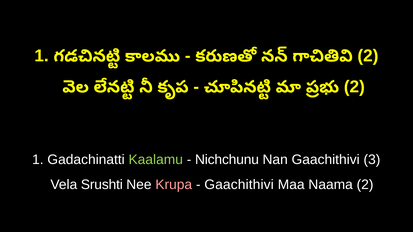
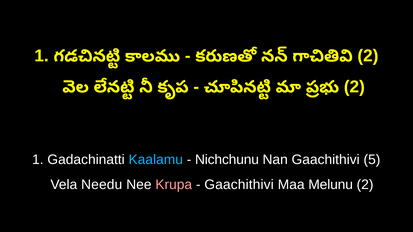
Kaalamu colour: light green -> light blue (156, 160)
3: 3 -> 5 (372, 160)
Srushti: Srushti -> Needu (102, 185)
Naama: Naama -> Melunu (331, 185)
